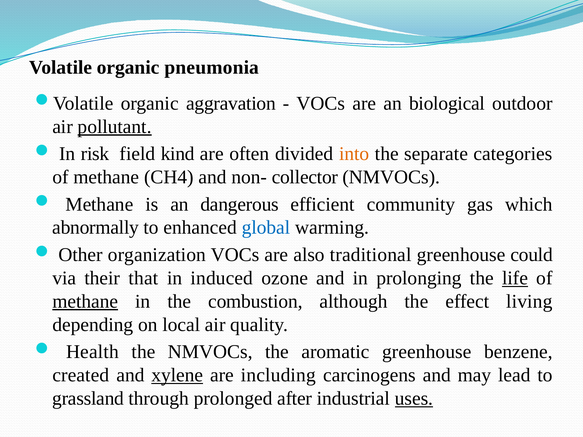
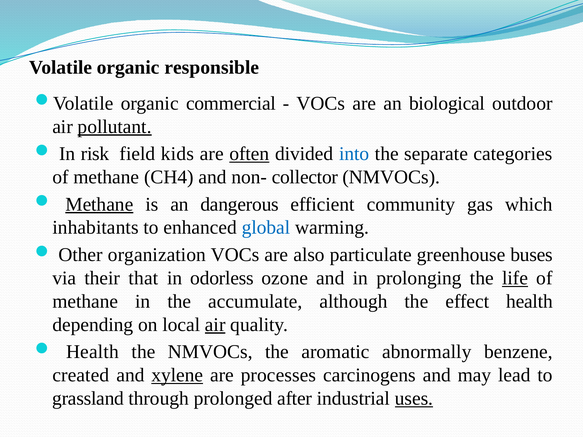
pneumonia: pneumonia -> responsible (212, 67)
aggravation: aggravation -> commercial (231, 103)
kind: kind -> kids (177, 154)
often underline: none -> present (249, 154)
into colour: orange -> blue (354, 154)
Methane underline: none -> present (99, 204)
abnormally: abnormally -> inhabitants (95, 228)
traditional: traditional -> particulate (371, 255)
could: could -> buses (532, 255)
induced: induced -> odorless (222, 278)
methane underline: present -> none (85, 302)
combustion: combustion -> accumulate (255, 302)
effect living: living -> health (529, 302)
air underline: none -> present (215, 325)
aromatic greenhouse: greenhouse -> abnormally (427, 352)
including: including -> processes (278, 375)
